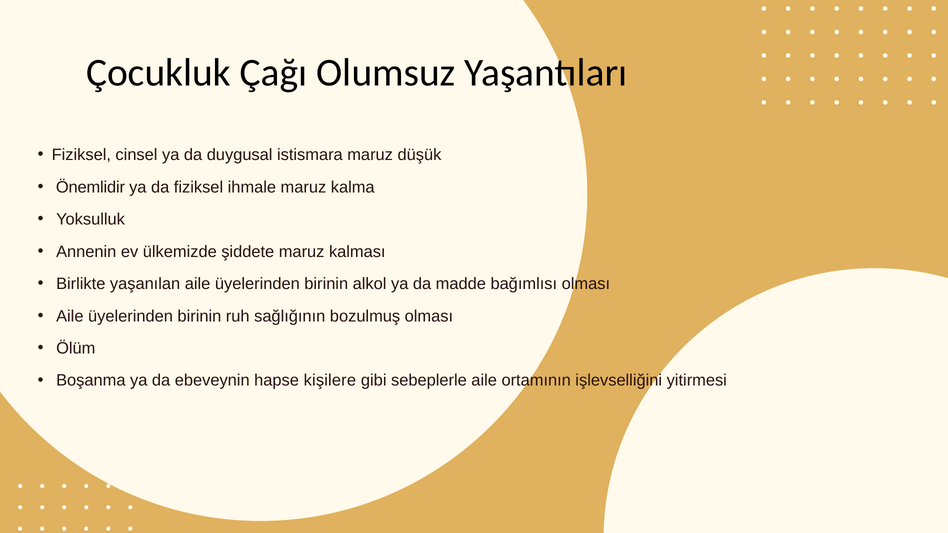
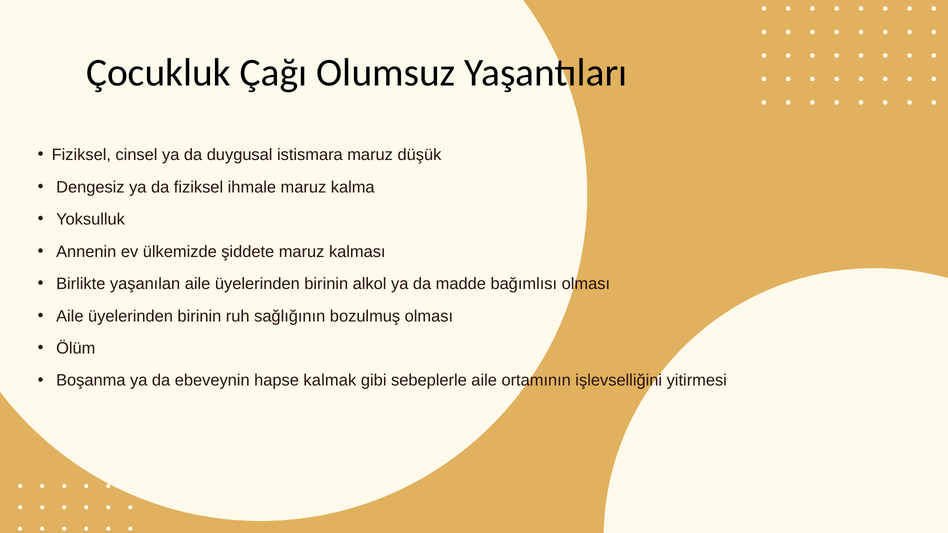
Önemlidir: Önemlidir -> Dengesiz (90, 187)
kişilere: kişilere -> kalmak (330, 381)
